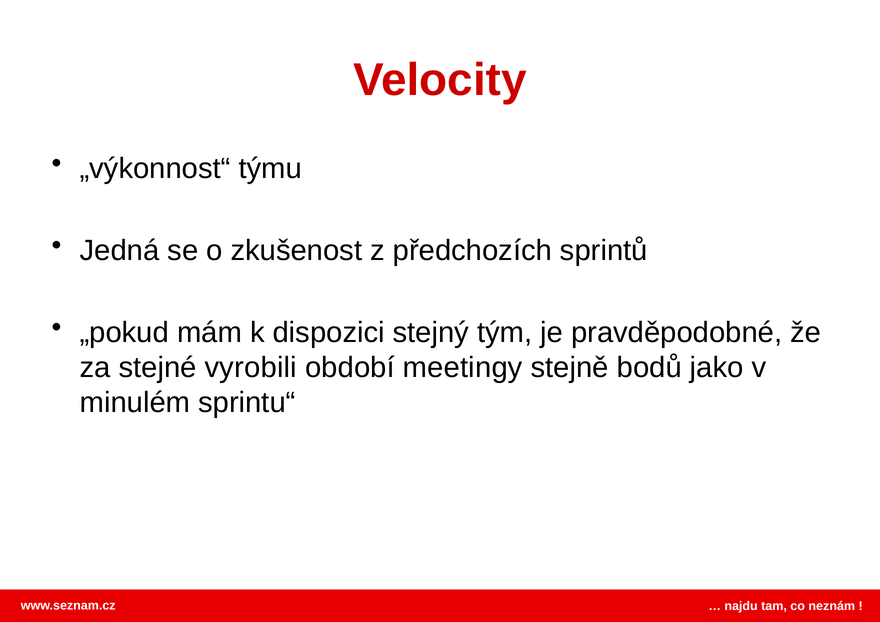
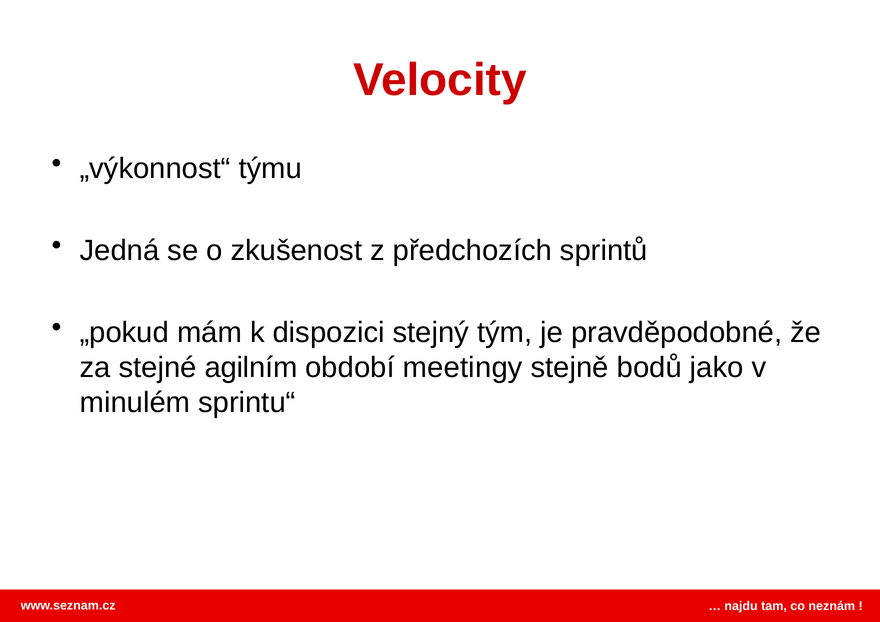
vyrobili: vyrobili -> agilním (251, 368)
